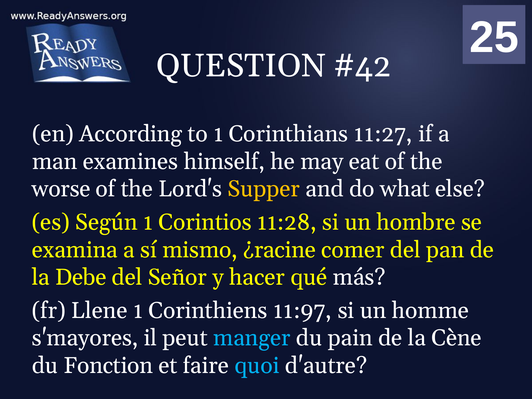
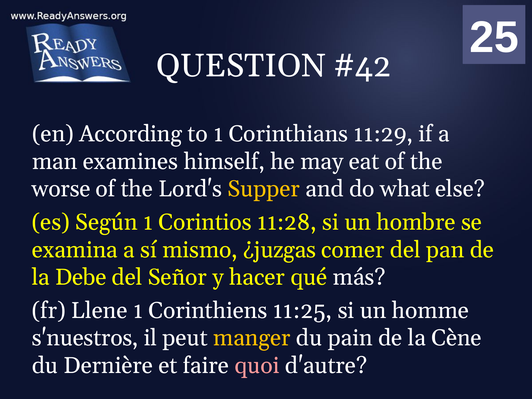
11:27: 11:27 -> 11:29 (383, 134)
¿racine: ¿racine -> ¿juzgas (280, 250)
11:97: 11:97 -> 11:25 (302, 311)
s'mayores: s'mayores -> s'nuestros (85, 338)
manger colour: light blue -> yellow (252, 338)
Fonction: Fonction -> Dernière (108, 366)
quoi colour: light blue -> pink (257, 366)
